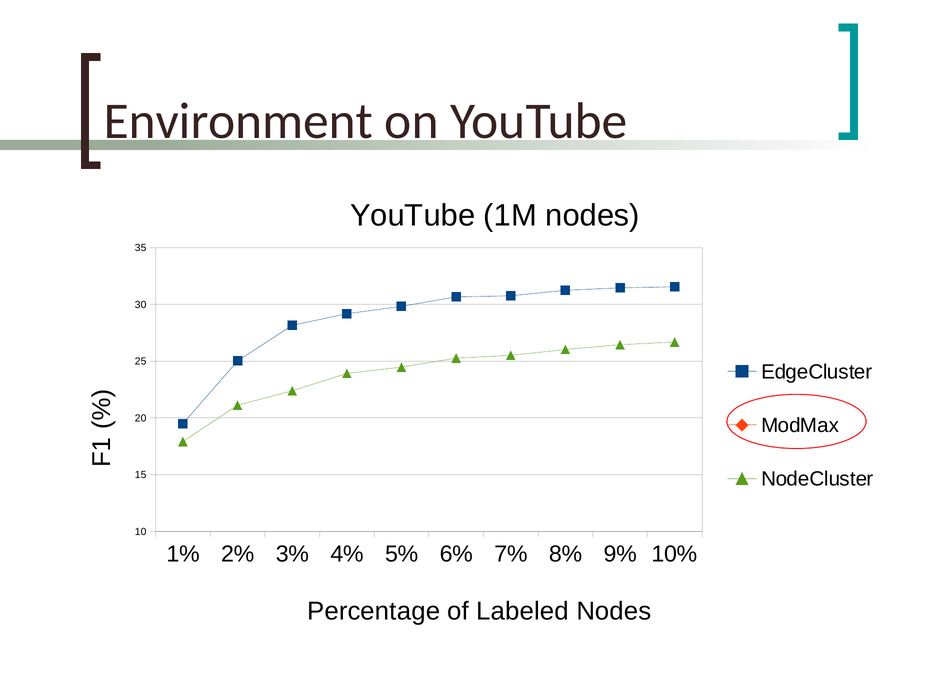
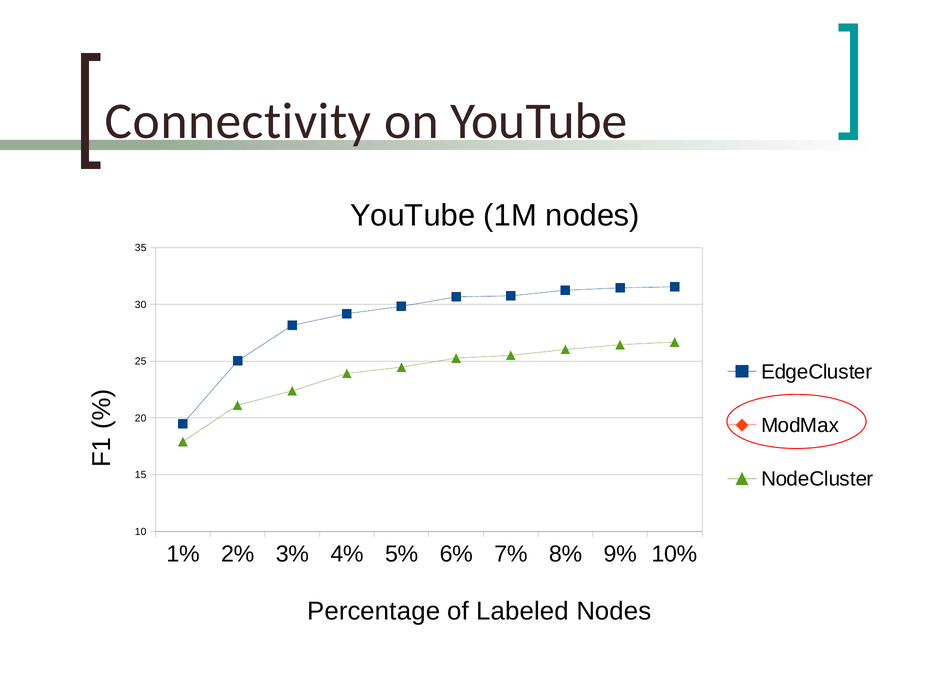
Environment: Environment -> Connectivity (238, 121)
